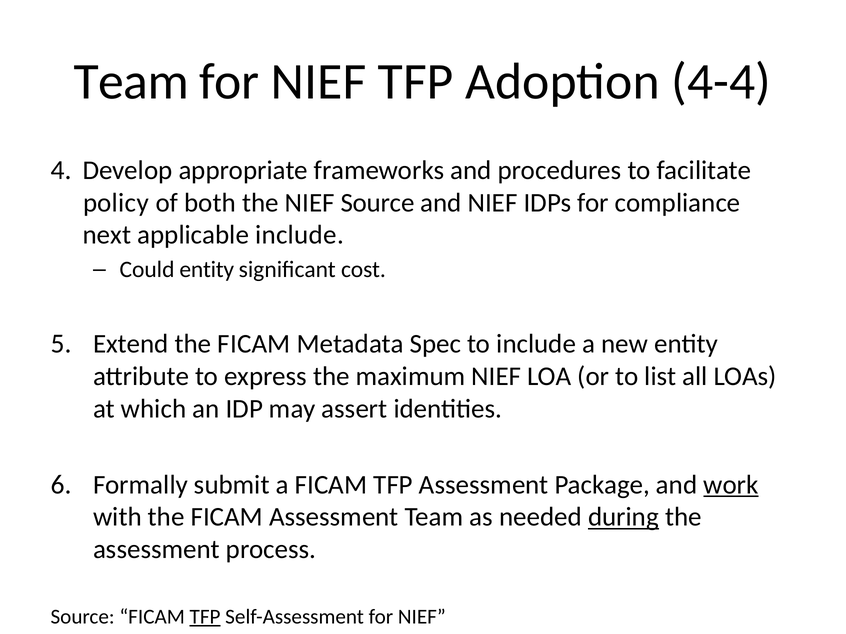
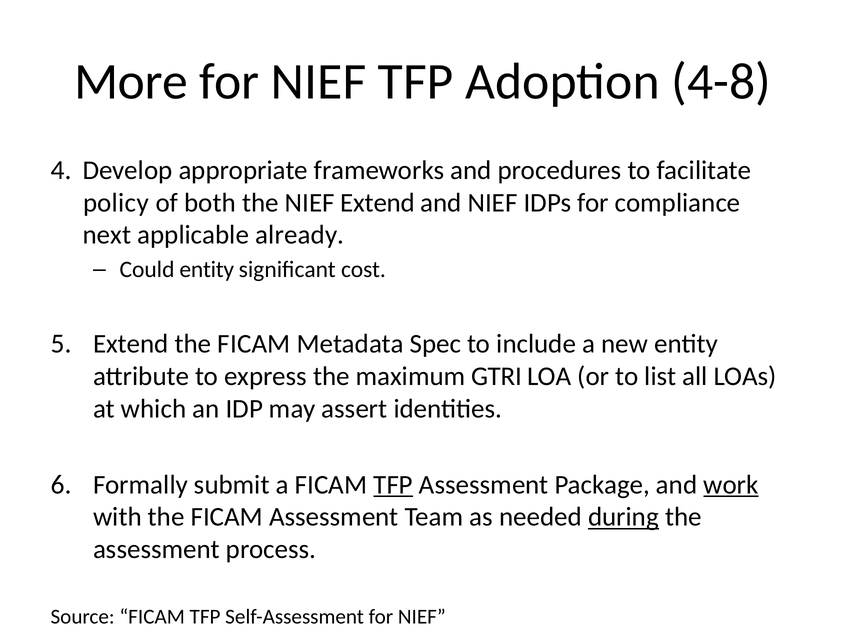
Team: Team -> More (131, 82)
4-4: 4-4 -> 4-8 (721, 82)
NIEF Source: Source -> Extend (378, 203)
applicable include: include -> already (300, 235)
maximum NIEF: NIEF -> GTRI (496, 377)
TFP underline: none -> present (393, 485)
TFP underline: present -> none (205, 617)
